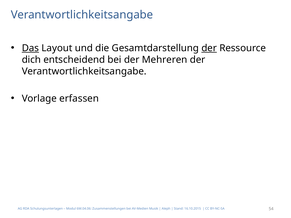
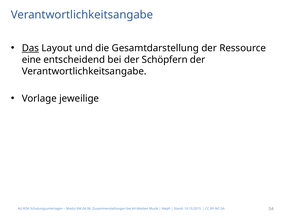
der underline: present -> none (209, 48)
dich: dich -> eine (31, 60)
Mehreren: Mehreren -> Schöpfern (165, 60)
erfassen: erfassen -> jeweilige (79, 99)
